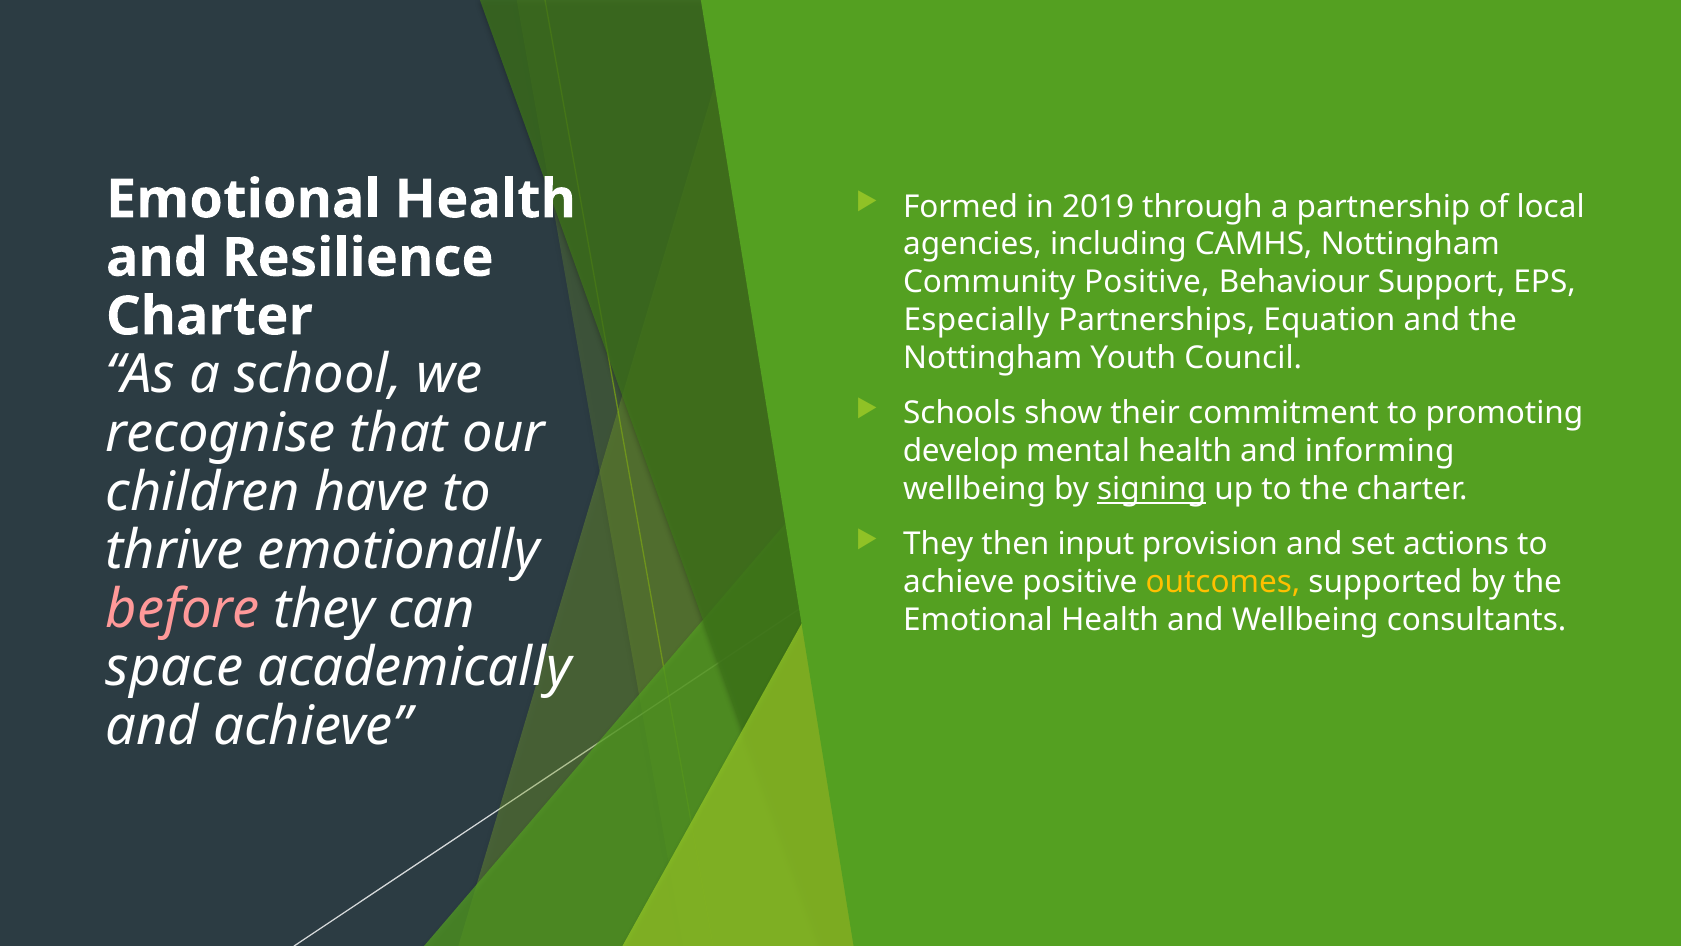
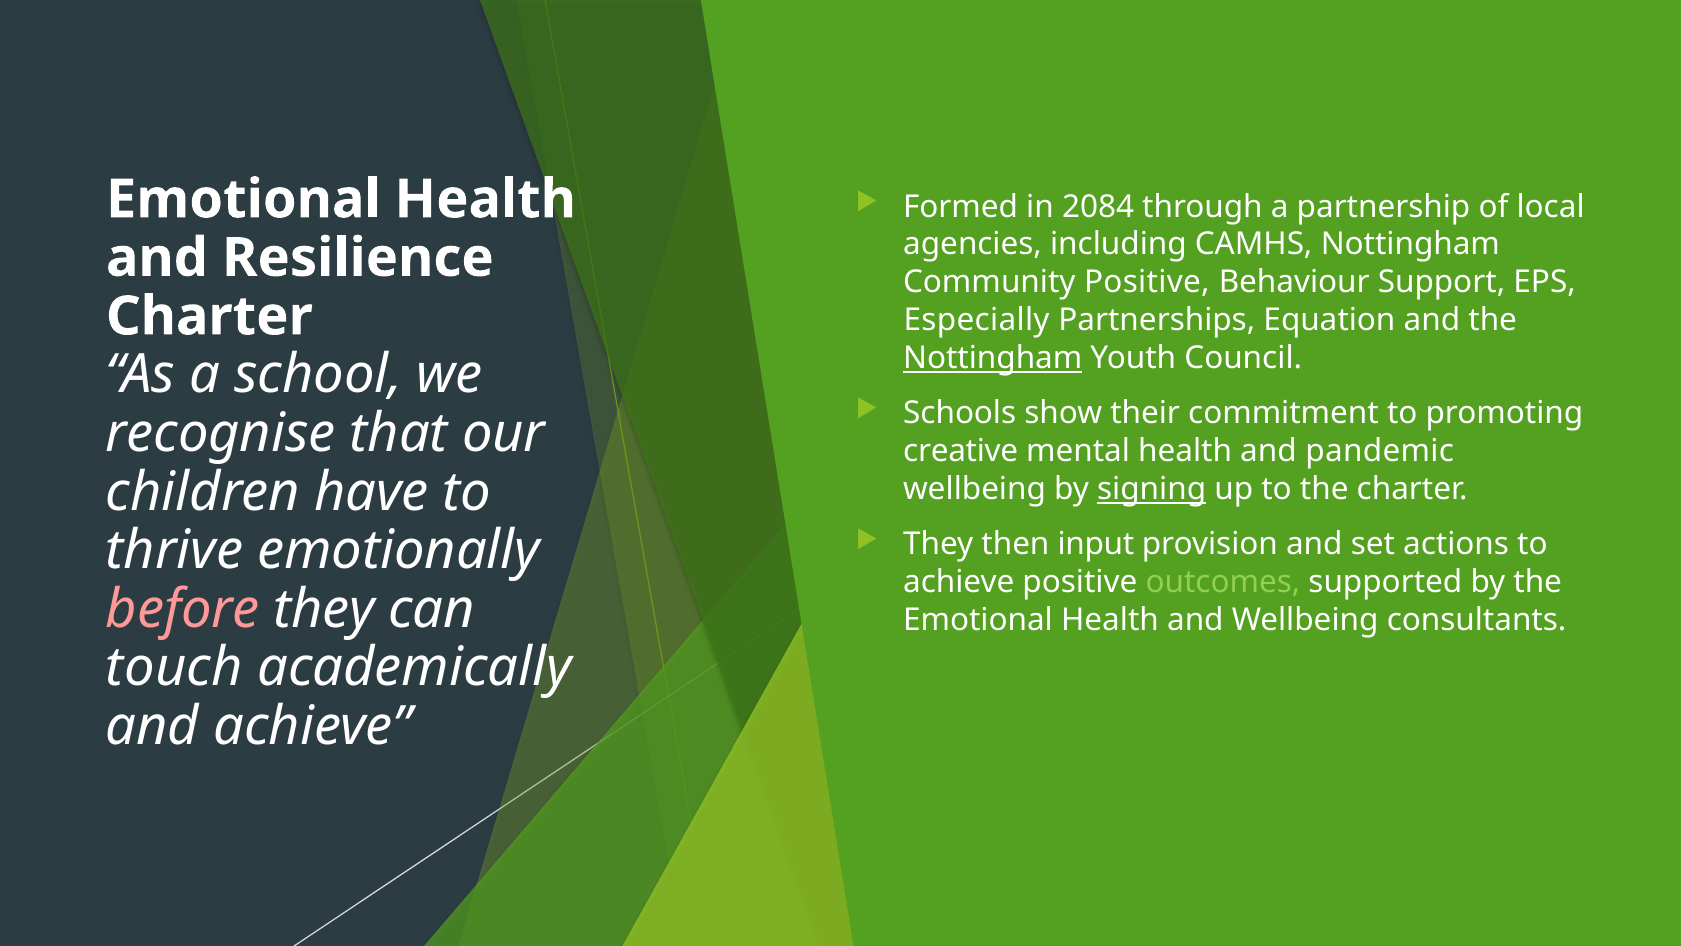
2019: 2019 -> 2084 (1098, 207)
Nottingham underline: none -> present (993, 358)
develop: develop -> creative (961, 451)
informing: informing -> pandemic (1380, 451)
outcomes colour: yellow -> light green (1223, 582)
space: space -> touch (174, 667)
